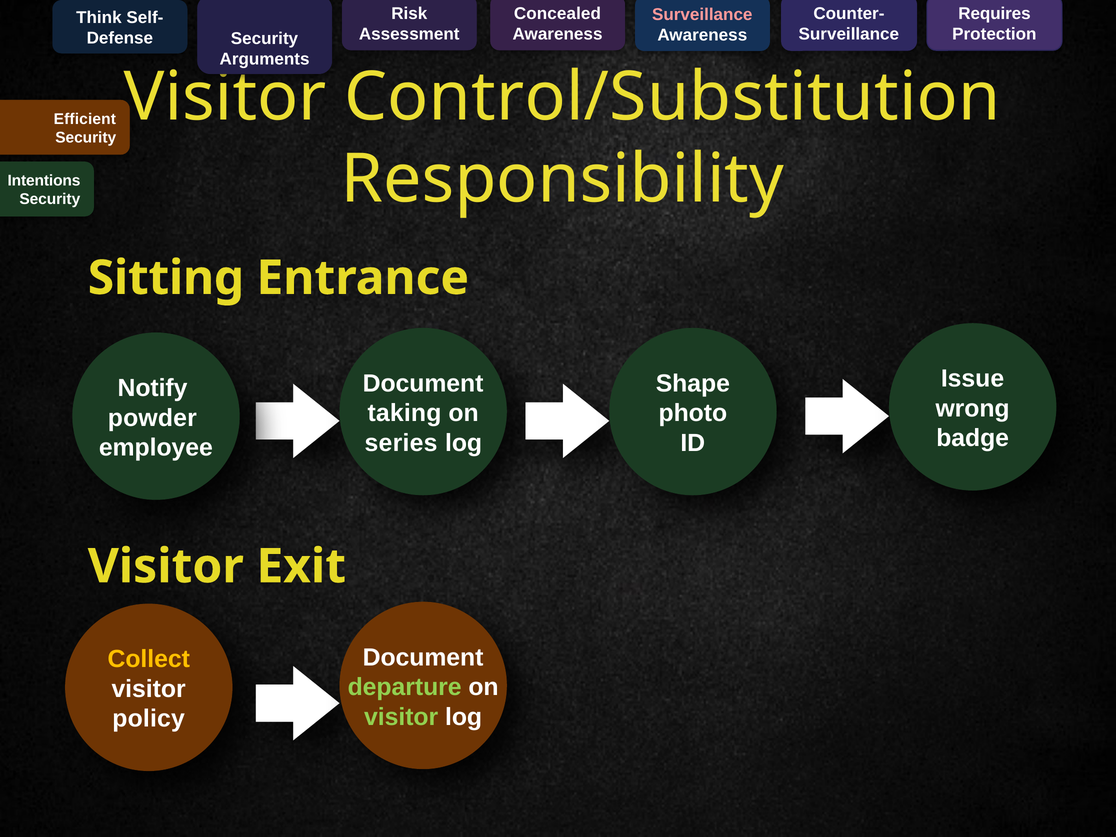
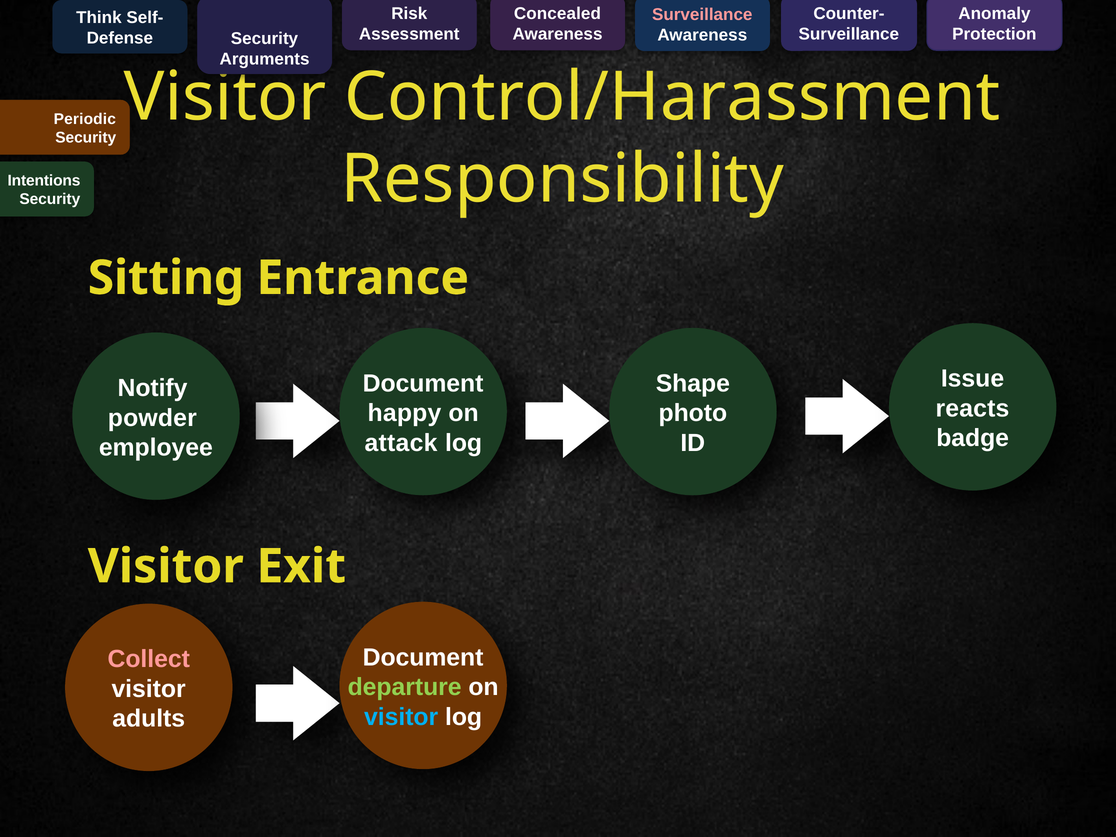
Requires: Requires -> Anomaly (994, 14)
Control/Substitution: Control/Substitution -> Control/Harassment (672, 97)
Efficient: Efficient -> Periodic (85, 119)
wrong: wrong -> reacts (972, 409)
taking: taking -> happy (404, 413)
series: series -> attack (401, 443)
Collect colour: yellow -> pink (149, 659)
visitor colour: light green -> light blue (401, 717)
policy: policy -> adults (149, 719)
